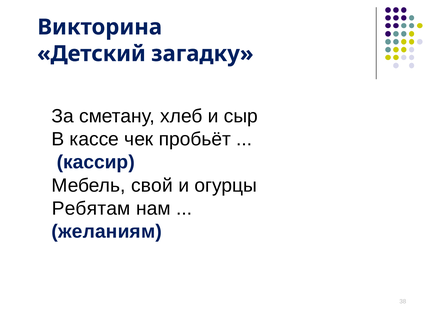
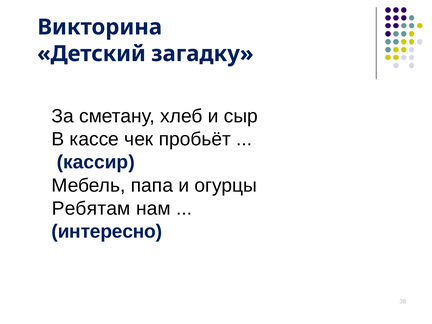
свой: свой -> папа (152, 185)
желаниям: желаниям -> интересно (107, 231)
